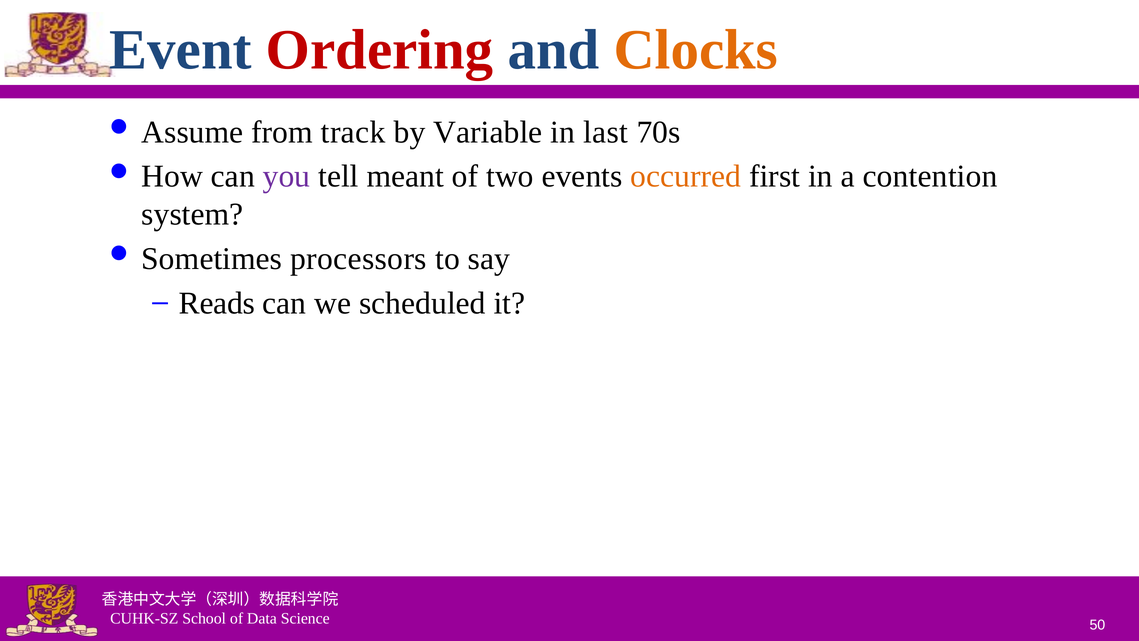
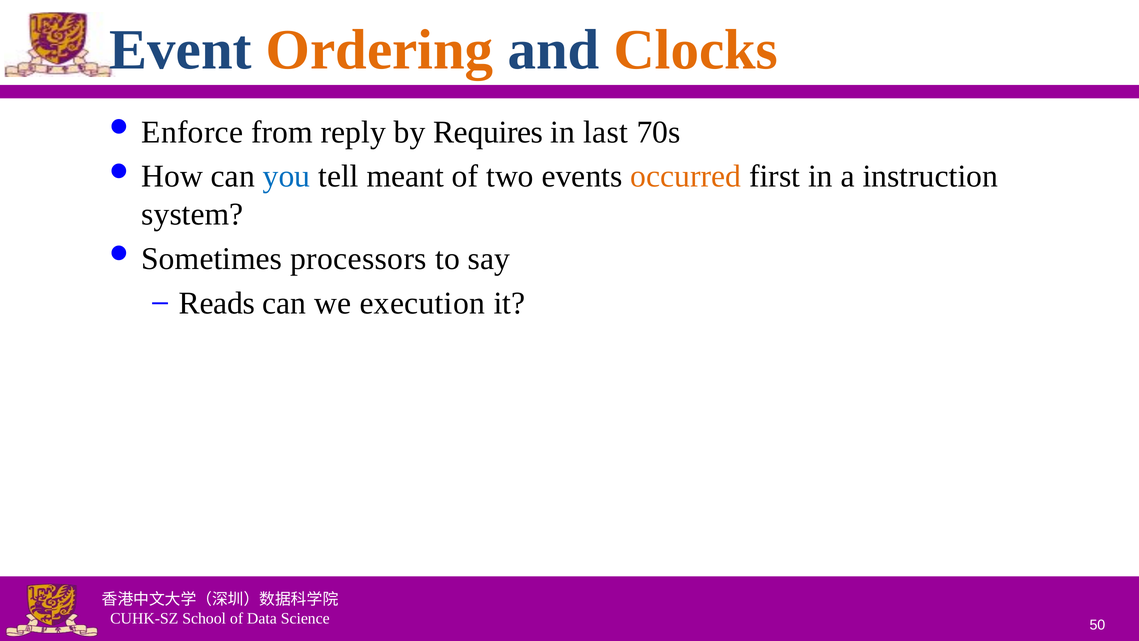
Ordering colour: red -> orange (380, 50)
Assume: Assume -> Enforce (192, 132)
track: track -> reply (353, 132)
Variable: Variable -> Requires (488, 132)
you colour: purple -> blue (286, 176)
contention: contention -> instruction (930, 176)
scheduled: scheduled -> execution (422, 303)
